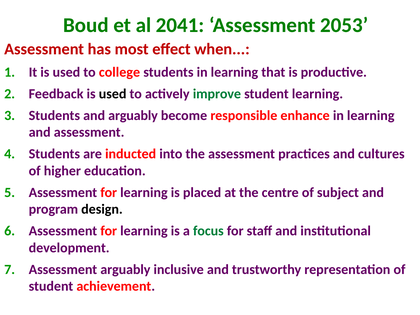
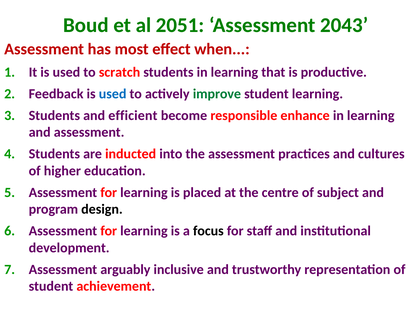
2041: 2041 -> 2051 (180, 25)
2053: 2053 -> 2043 (344, 25)
college: college -> scratch (120, 72)
used colour: black -> blue (113, 94)
and arguably: arguably -> efficient (133, 115)
focus colour: green -> black (208, 231)
